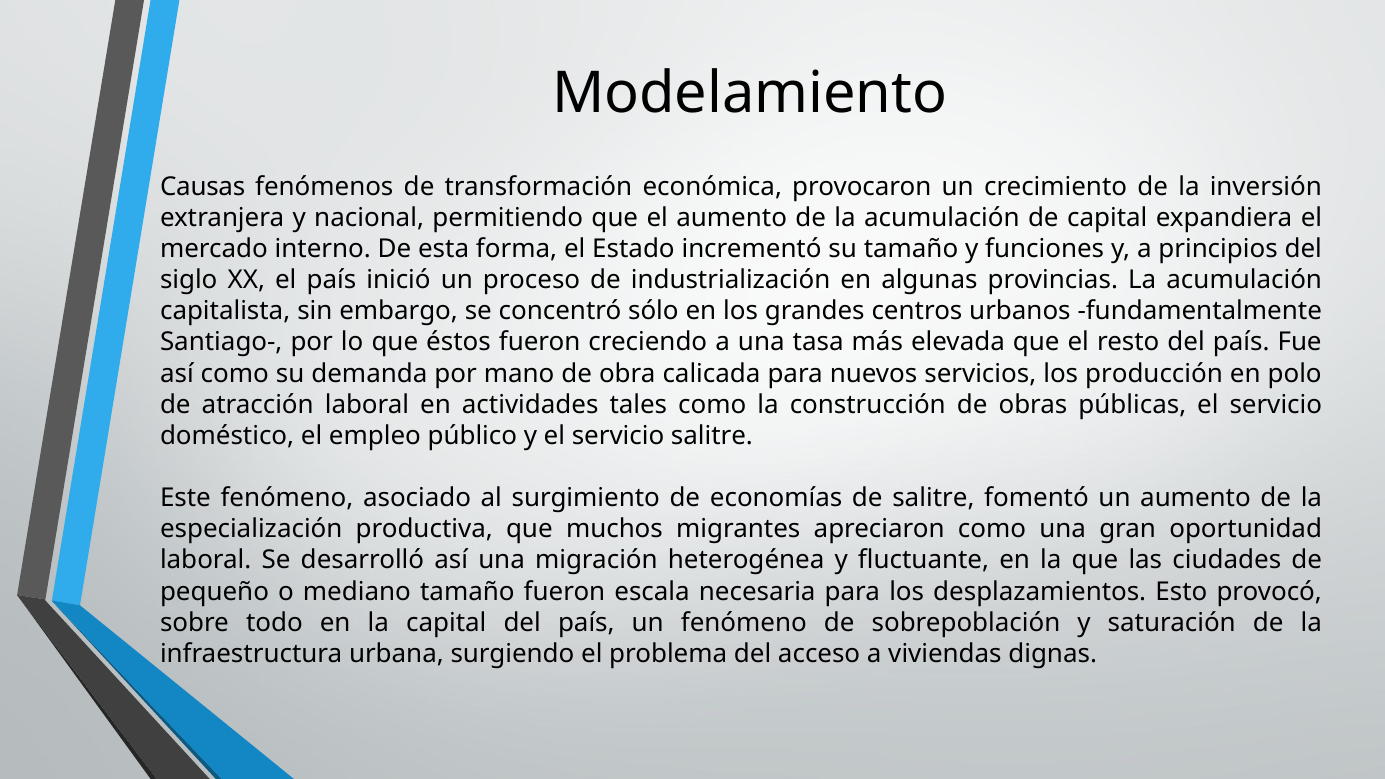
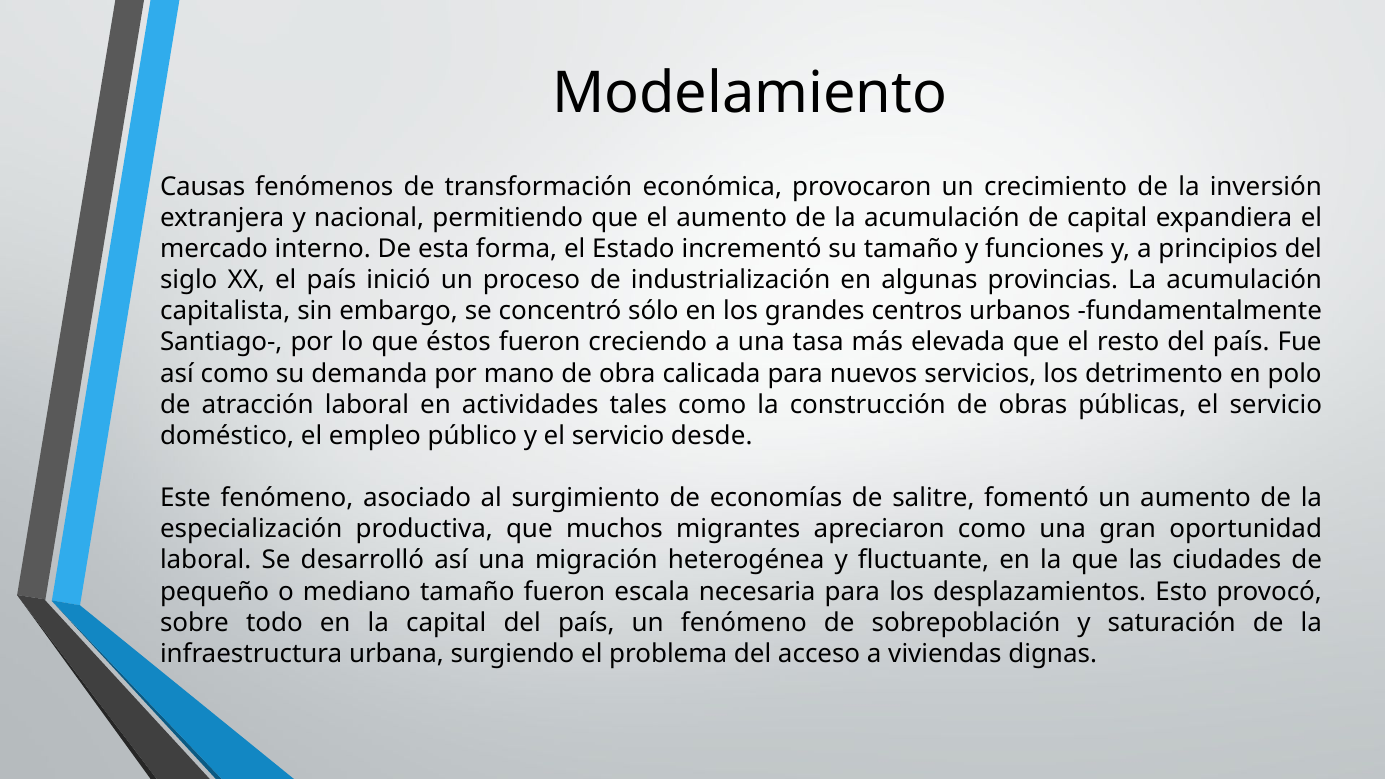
producción: producción -> detrimento (1154, 373)
servicio salitre: salitre -> desde (712, 436)
